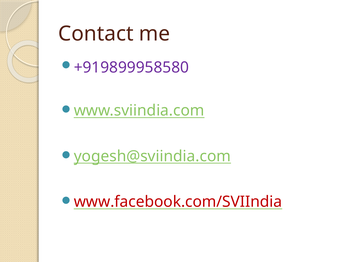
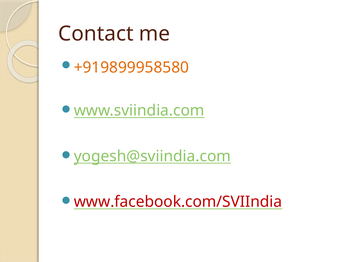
+919899958580 colour: purple -> orange (131, 67)
